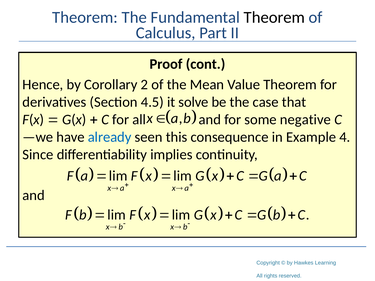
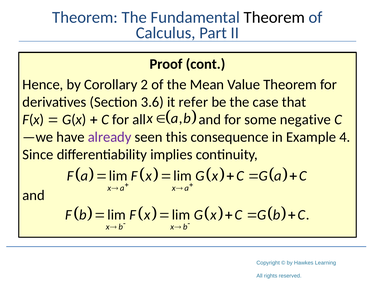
4.5: 4.5 -> 3.6 (152, 102)
solve: solve -> refer (193, 102)
already colour: blue -> purple (110, 137)
